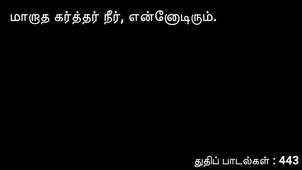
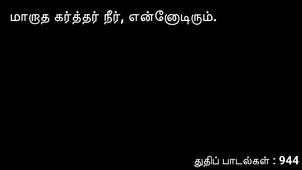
443: 443 -> 944 (289, 160)
